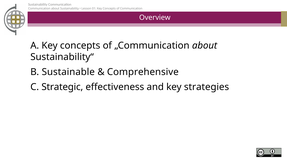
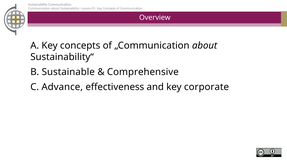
Strategic: Strategic -> Advance (62, 87)
strategies: strategies -> corporate (207, 87)
